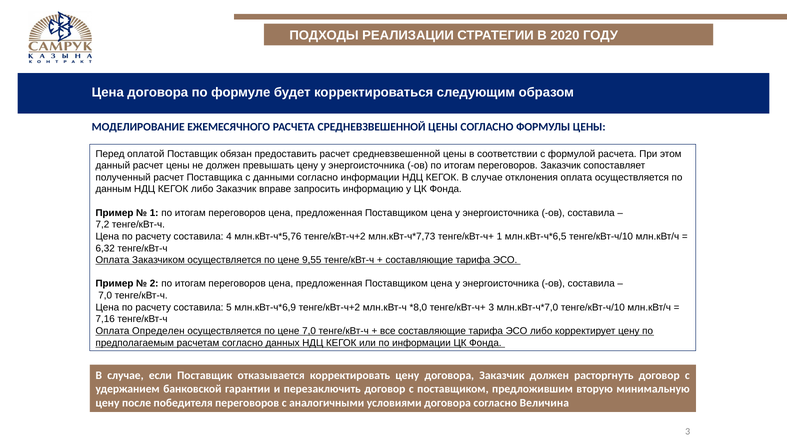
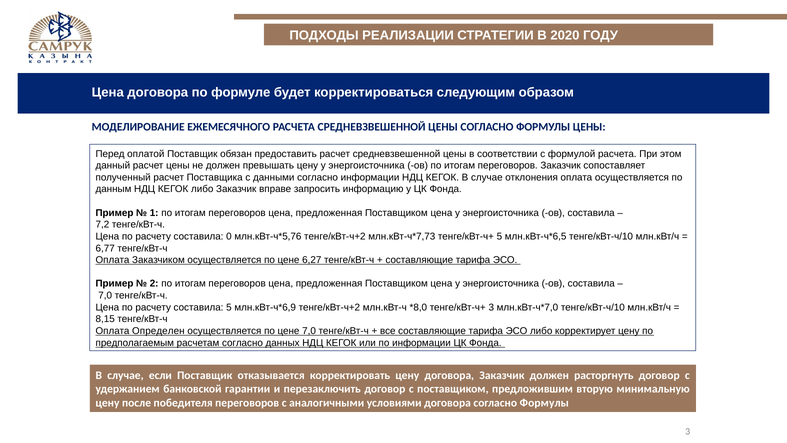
4: 4 -> 0 (229, 236)
тенге/кВт-ч+ 1: 1 -> 5 (499, 236)
6,32: 6,32 -> 6,77 (105, 248)
9,55: 9,55 -> 6,27 (312, 260)
7,16: 7,16 -> 8,15 (105, 319)
договора согласно Величина: Величина -> Формулы (544, 403)
